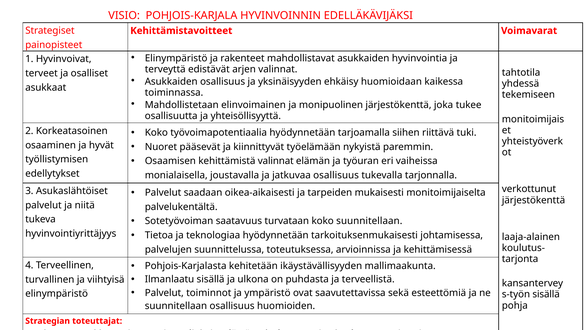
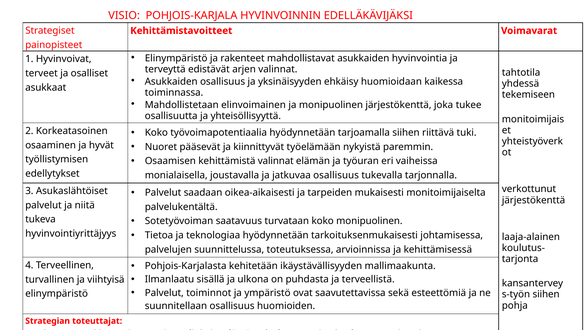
koko suunnitellaan: suunnitellaan -> monipuolinen (369, 221)
sisällä: sisällä -> siihen (546, 295)
